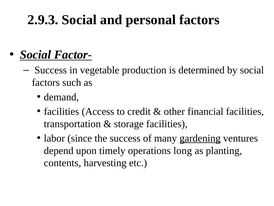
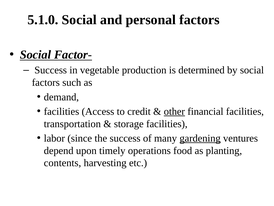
2.9.3: 2.9.3 -> 5.1.0 (43, 20)
other underline: none -> present (174, 111)
long: long -> food (183, 150)
